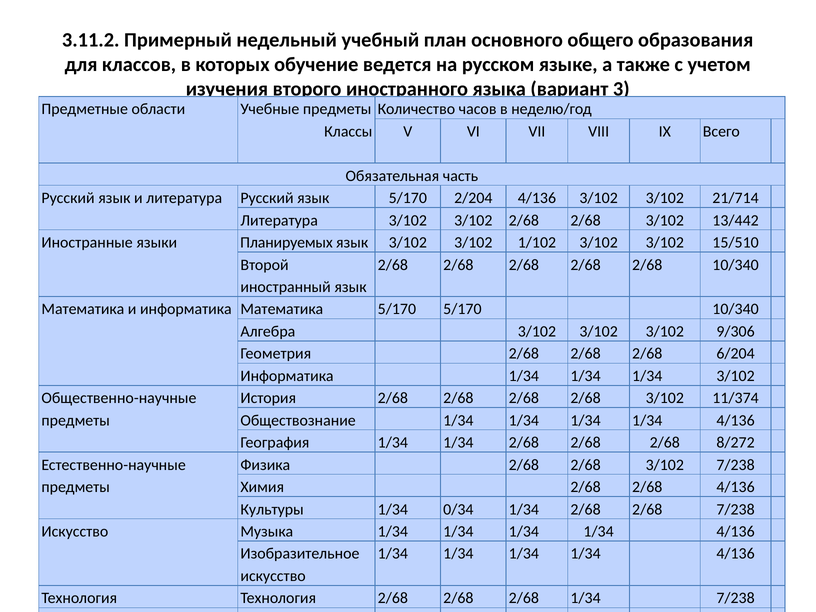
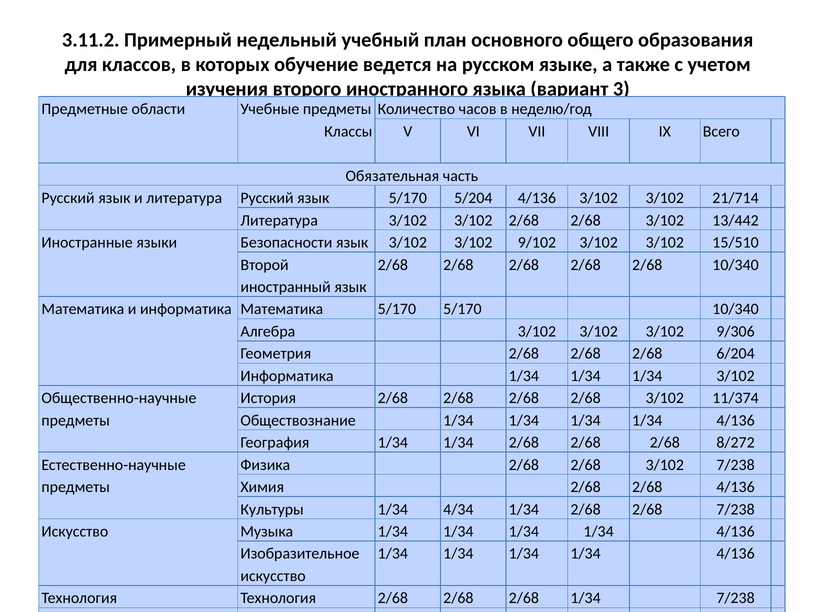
2/204: 2/204 -> 5/204 (473, 198)
языки Планируемых: Планируемых -> Безопасности (286, 243)
1/102: 1/102 -> 9/102 (537, 243)
0/34: 0/34 -> 4/34 (458, 509)
